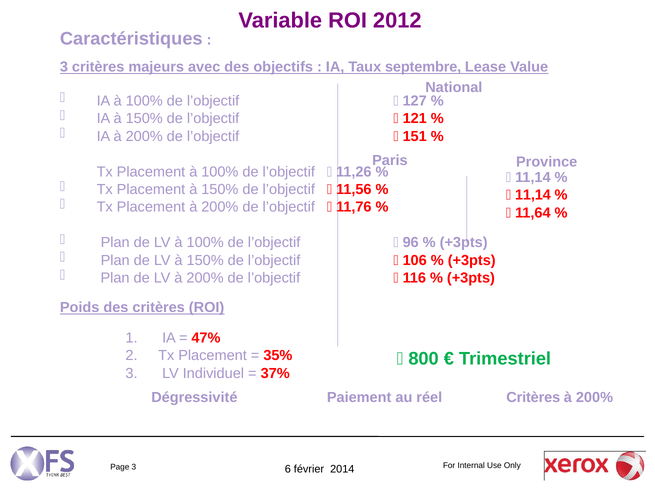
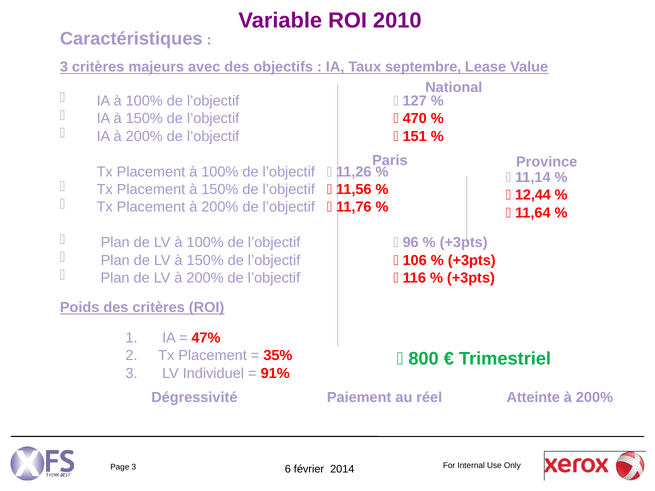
2012: 2012 -> 2010 (397, 20)
121: 121 -> 470 (415, 119)
11,14: 11,14 -> 12,44 (533, 195)
37%: 37% -> 91% (275, 374)
réel Critères: Critères -> Atteinte (533, 397)
